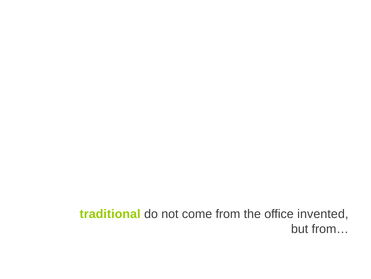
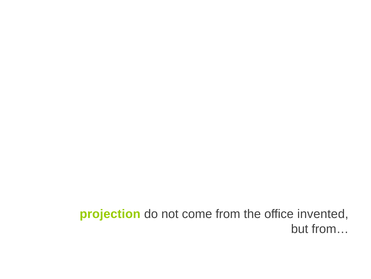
traditional: traditional -> projection (110, 214)
